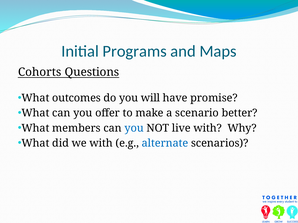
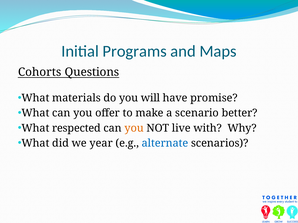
outcomes: outcomes -> materials (76, 98)
members: members -> respected (76, 128)
you colour: blue -> orange (134, 128)
we with: with -> year (101, 143)
